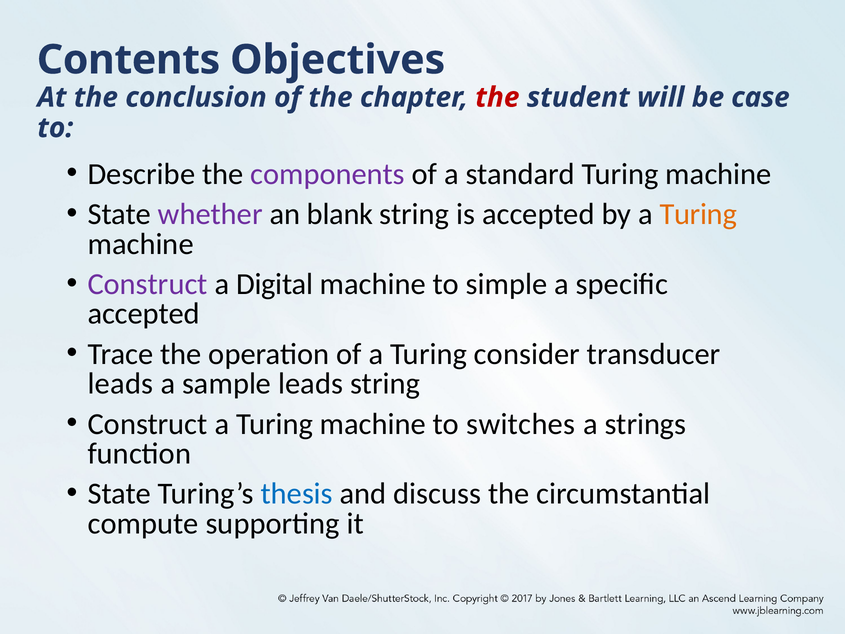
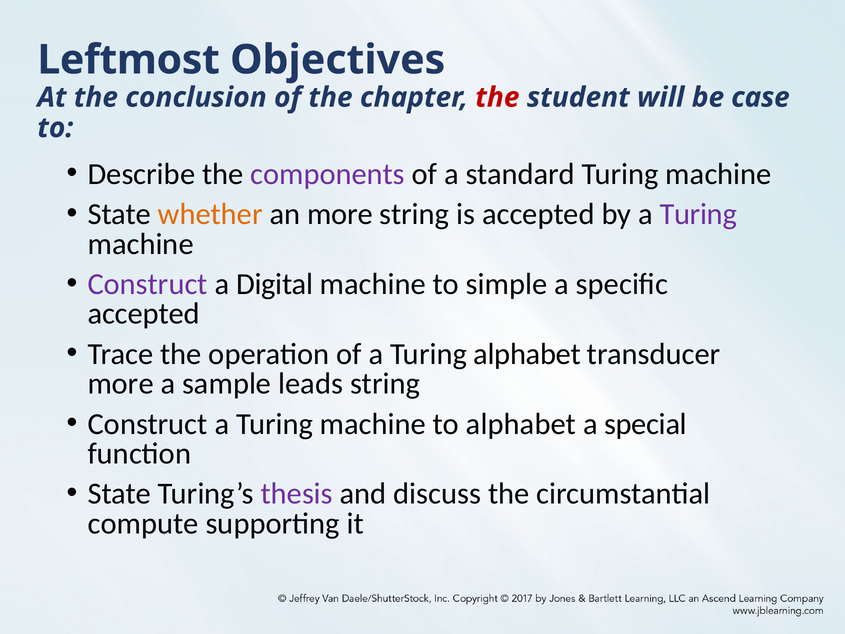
Contents: Contents -> Leftmost (129, 60)
whether colour: purple -> orange (210, 214)
an blank: blank -> more (340, 214)
Turing colour: orange -> purple (698, 214)
Turing consider: consider -> alphabet (527, 354)
leads: leads -> more (121, 384)
to switches: switches -> alphabet (521, 424)
strings: strings -> special (645, 424)
thesis colour: blue -> purple (297, 494)
